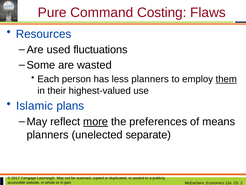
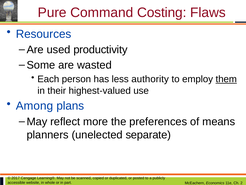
fluctuations: fluctuations -> productivity (100, 50)
less planners: planners -> authority (150, 79)
Islamic: Islamic -> Among (35, 106)
more underline: present -> none (96, 121)
